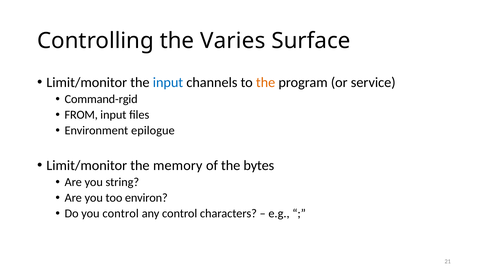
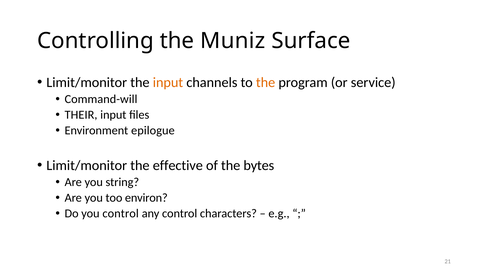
Varies: Varies -> Muniz (233, 41)
input colour: blue -> orange (168, 83)
Command-rgid: Command-rgid -> Command-will (101, 99)
FROM: FROM -> THEIR (81, 115)
memory: memory -> effective (178, 166)
